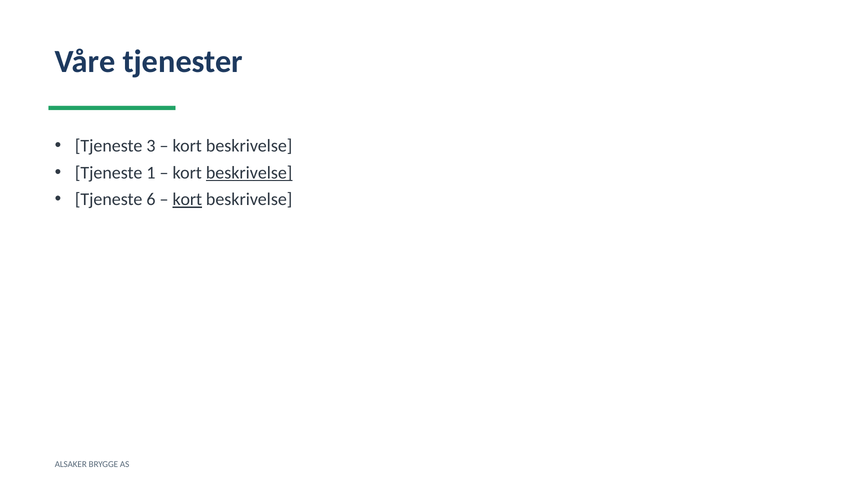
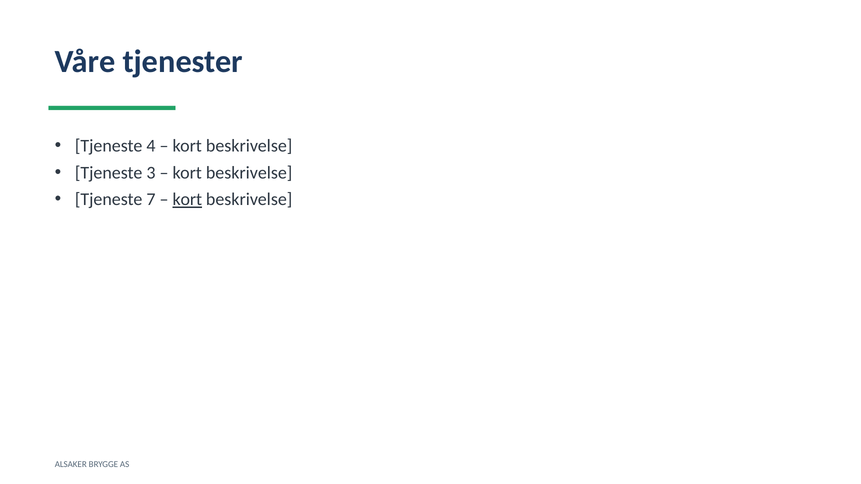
3: 3 -> 4 (151, 146)
1: 1 -> 3 (151, 173)
beskrivelse underline: present -> none (249, 173)
6: 6 -> 7 (151, 200)
